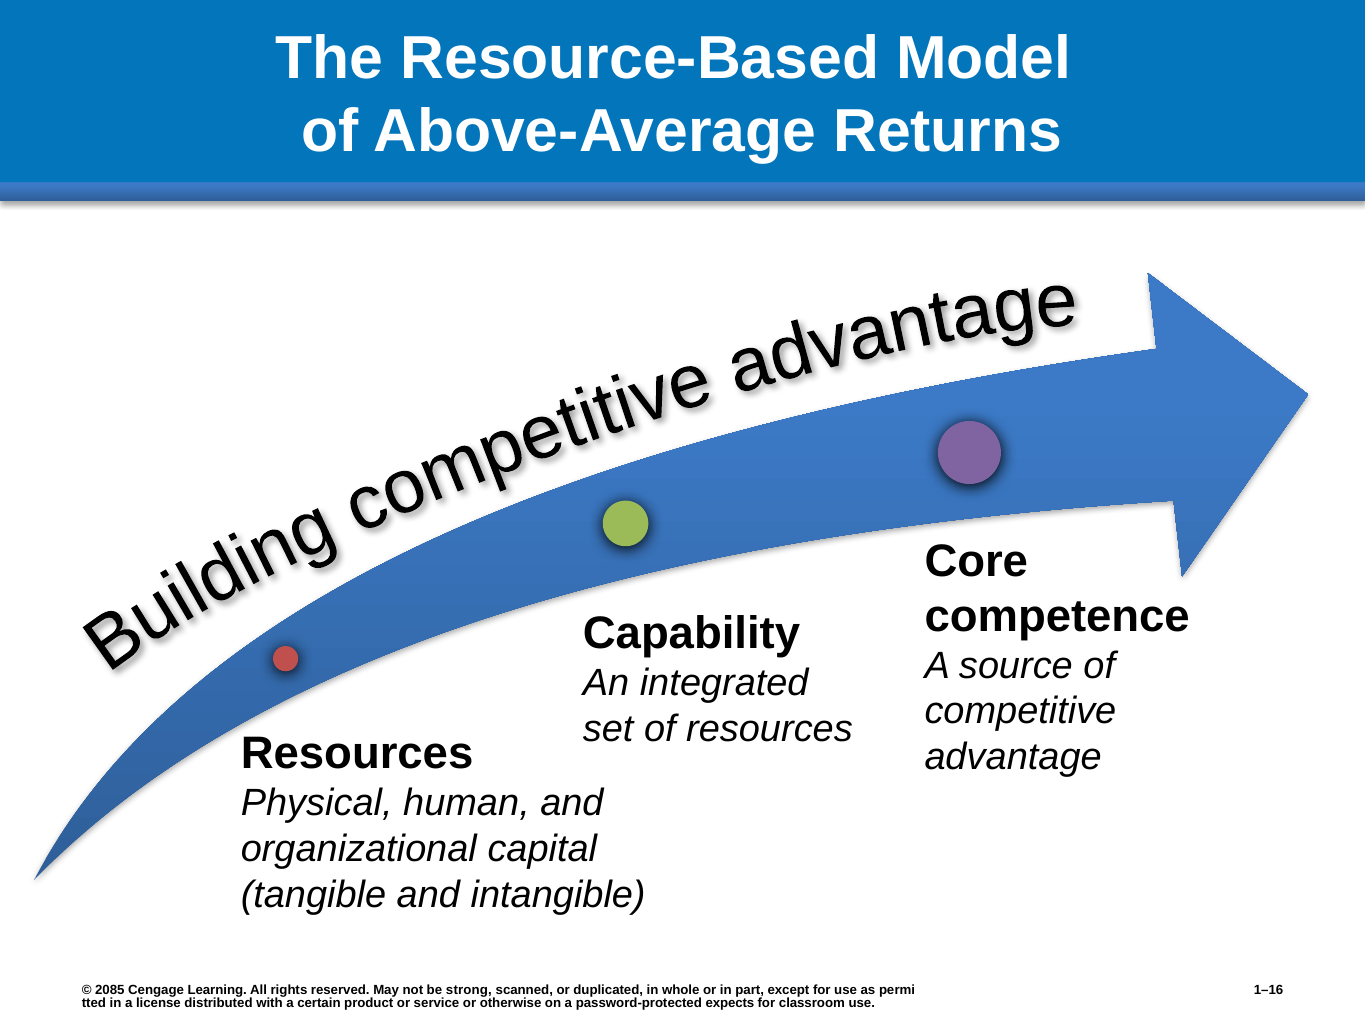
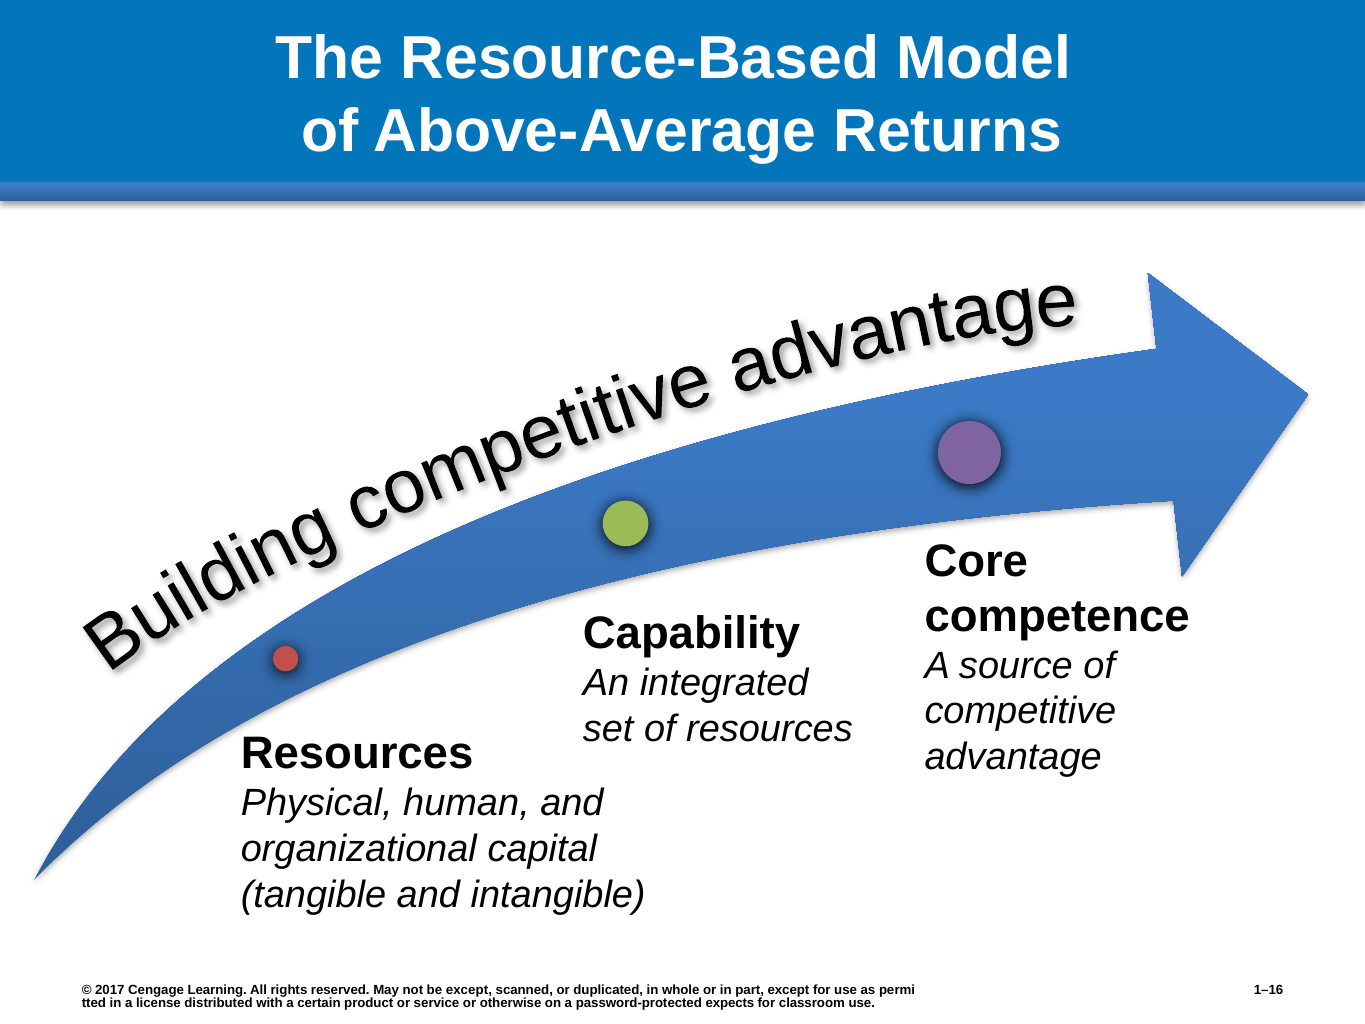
2085: 2085 -> 2017 (110, 989)
be strong: strong -> except (469, 989)
